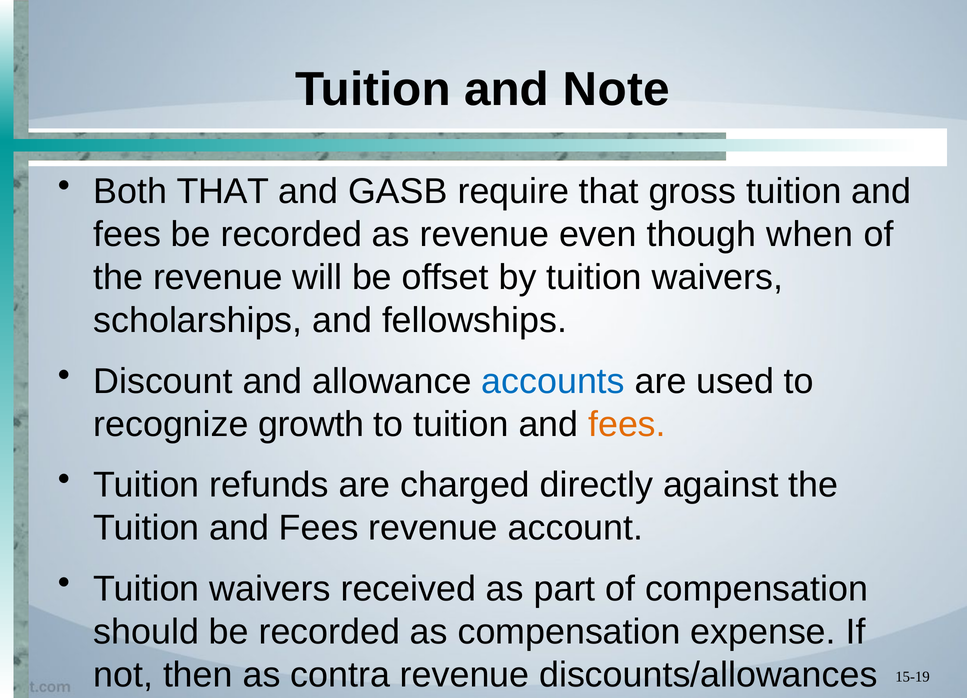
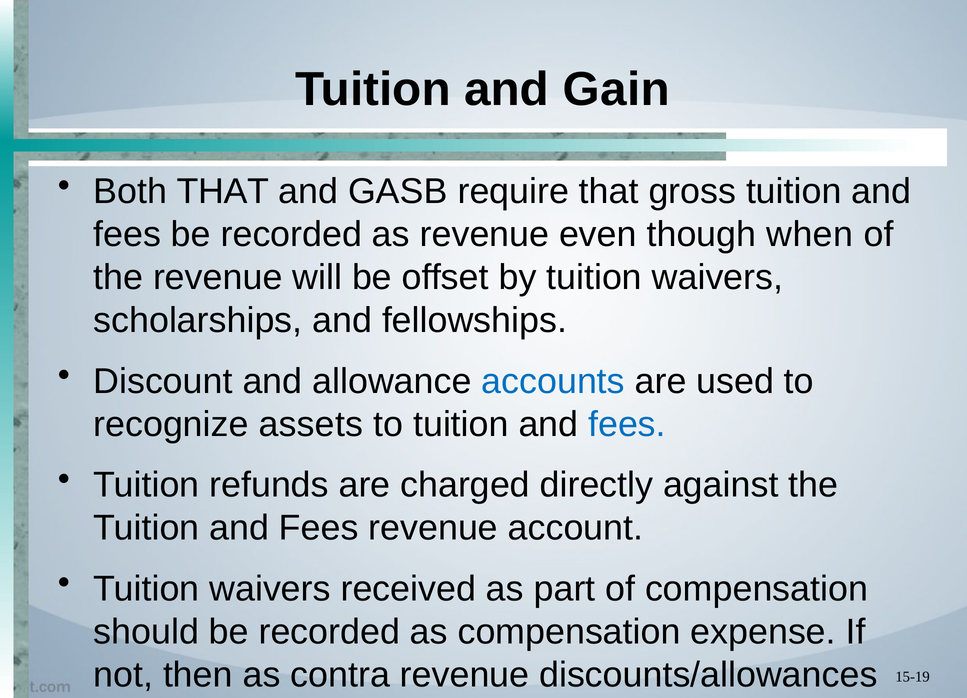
Note: Note -> Gain (616, 89)
growth: growth -> assets (311, 425)
fees colour: orange -> blue (627, 425)
